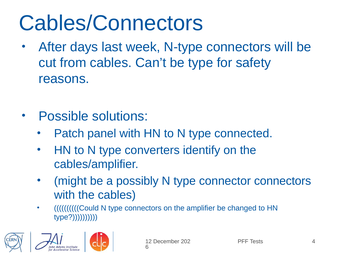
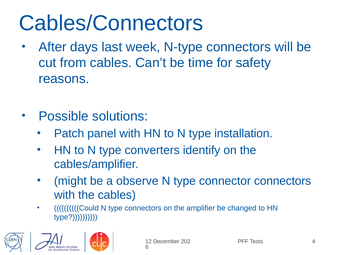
be type: type -> time (201, 63)
connected: connected -> installation (243, 134)
possibly: possibly -> observe (137, 181)
